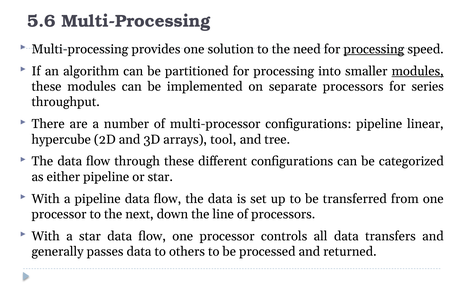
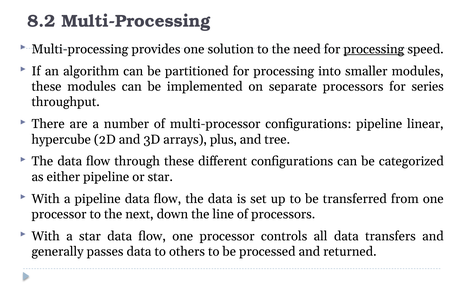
5.6: 5.6 -> 8.2 (41, 21)
modules underline: present -> none (418, 71)
tool: tool -> plus (223, 139)
